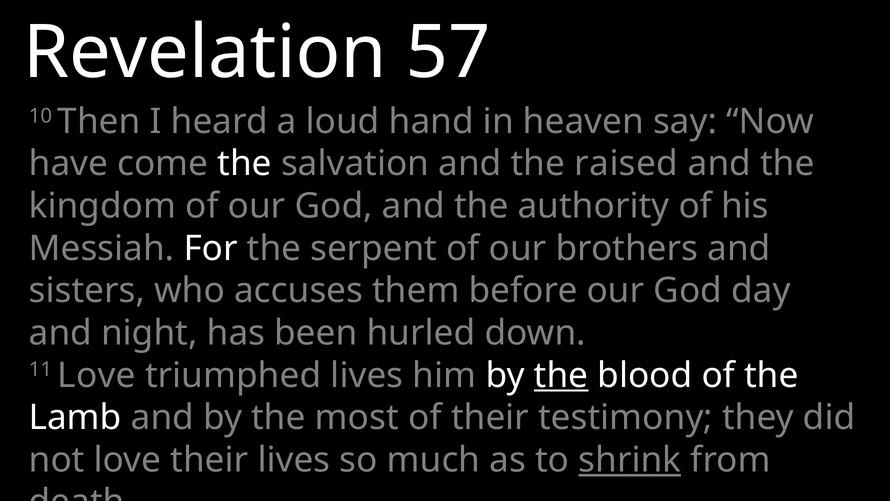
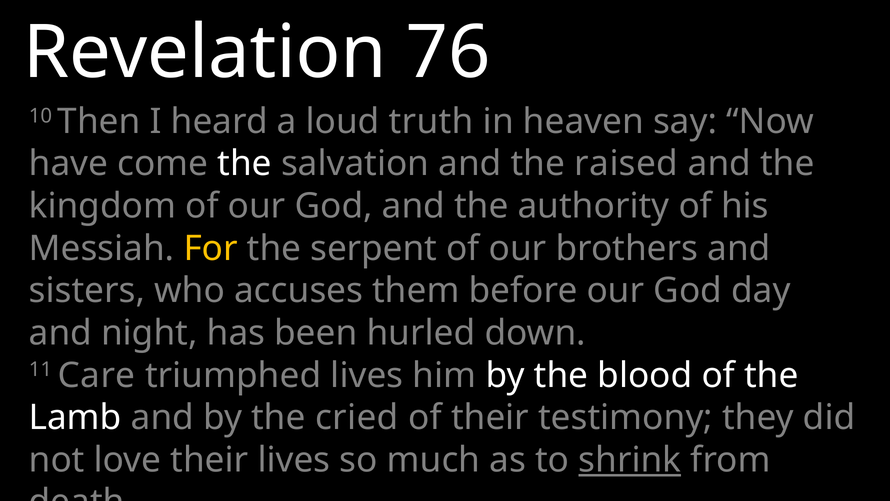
57: 57 -> 76 (448, 53)
hand: hand -> truth (431, 121)
For colour: white -> yellow (211, 248)
11 Love: Love -> Care (97, 375)
the underline: present -> none (561, 375)
most: most -> cried (357, 417)
